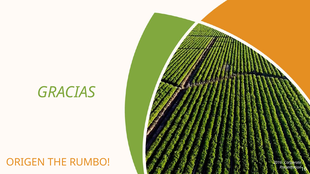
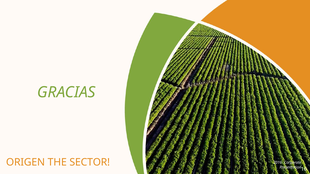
RUMBO: RUMBO -> SECTOR (90, 162)
